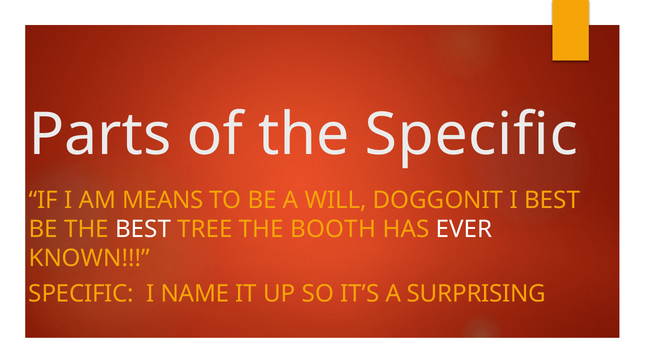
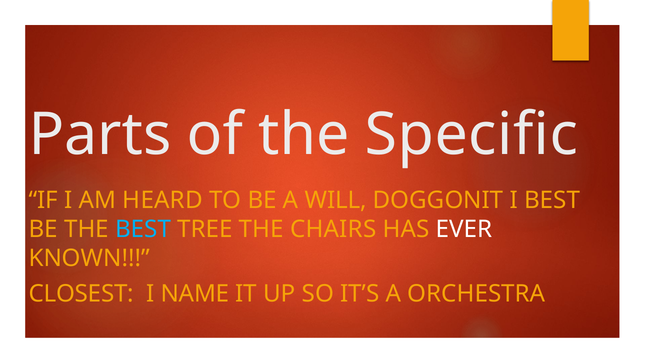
MEANS: MEANS -> HEARD (163, 200)
BEST colour: white -> light blue (143, 229)
BOOTH: BOOTH -> CHAIRS (333, 229)
SPECIFIC: SPECIFIC -> CLOSEST (81, 294)
SURPRISING: SURPRISING -> ORCHESTRA (476, 294)
